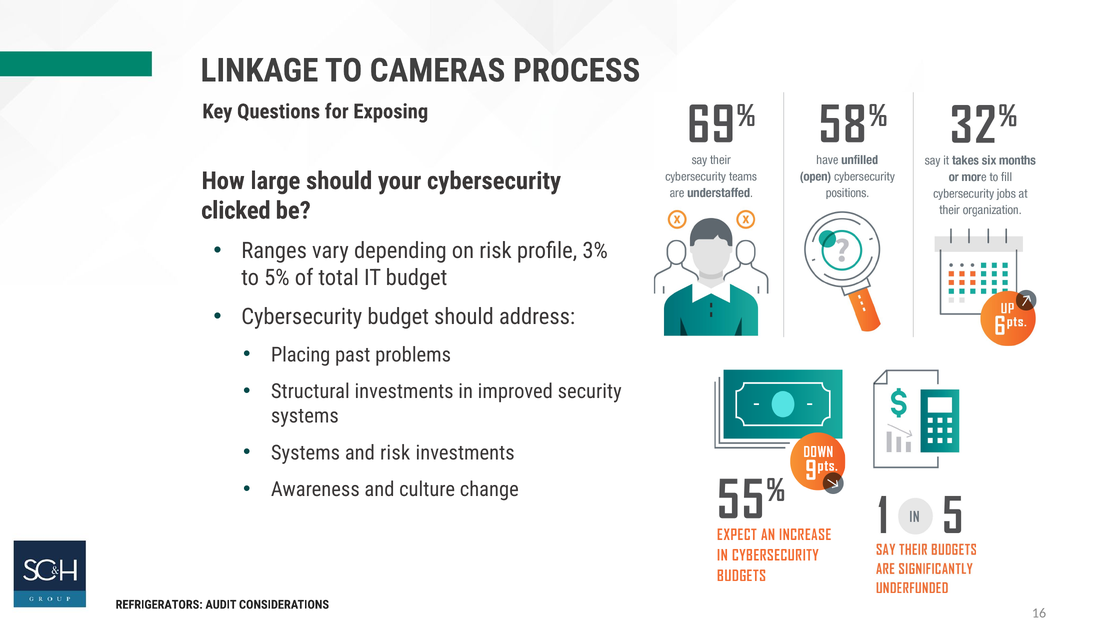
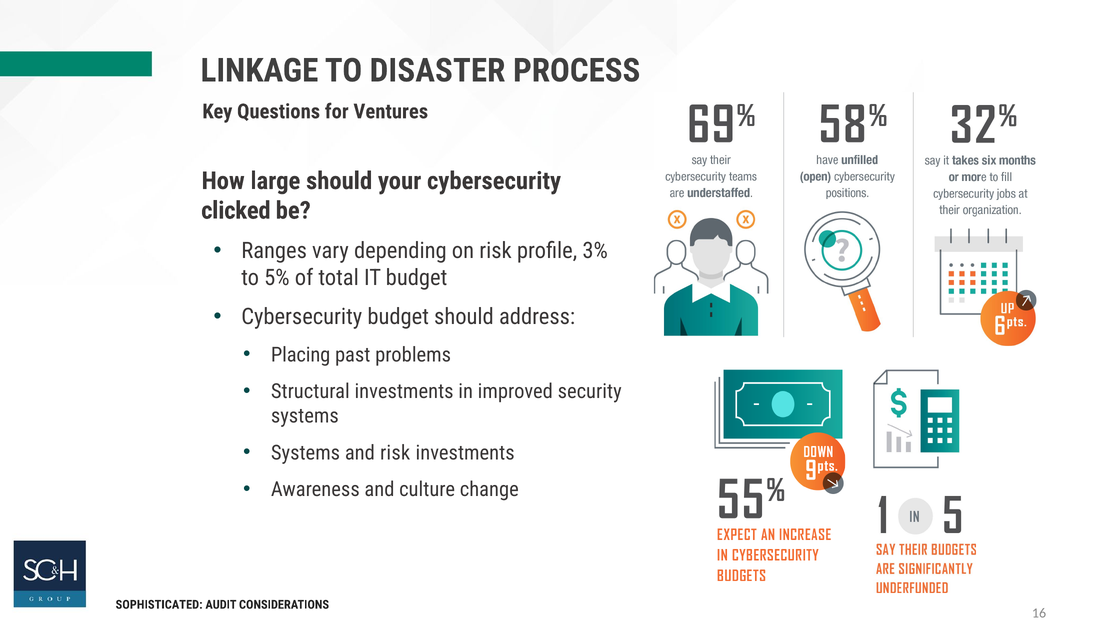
CAMERAS: CAMERAS -> DISASTER (438, 71)
Exposing: Exposing -> Ventures (391, 112)
REFRIGERATORS: REFRIGERATORS -> SOPHISTICATED (159, 605)
